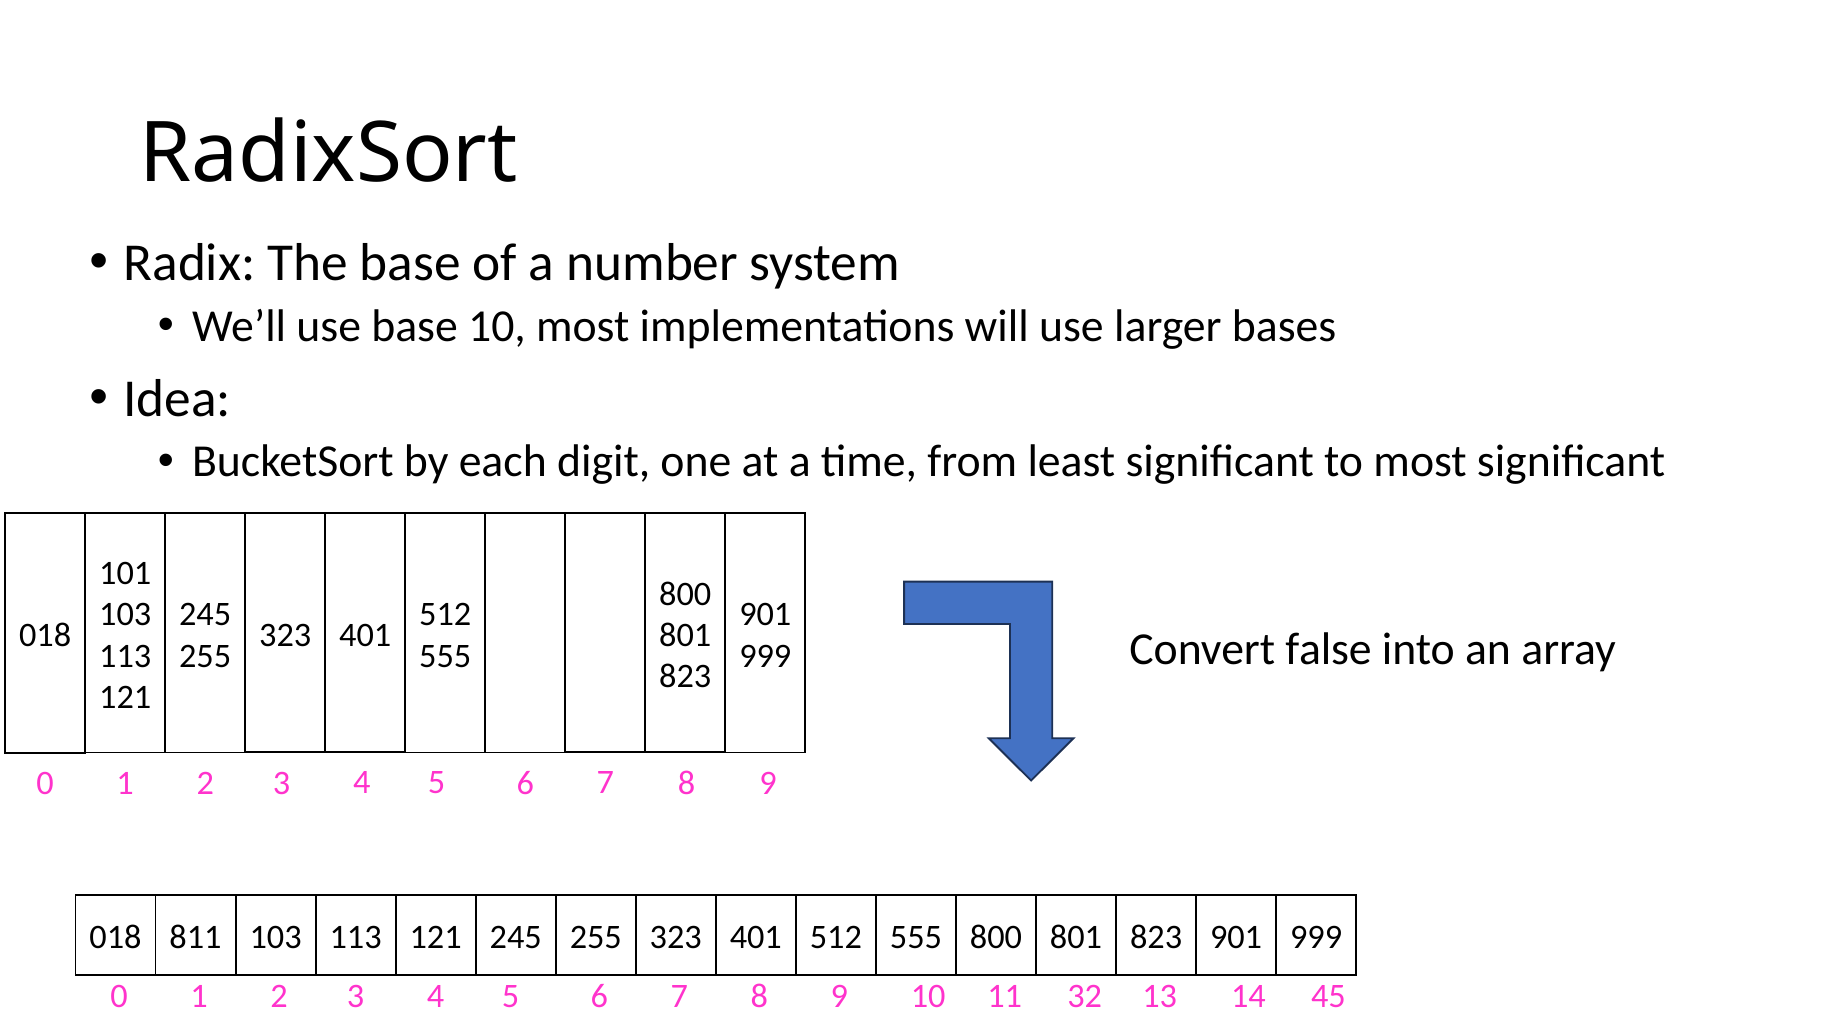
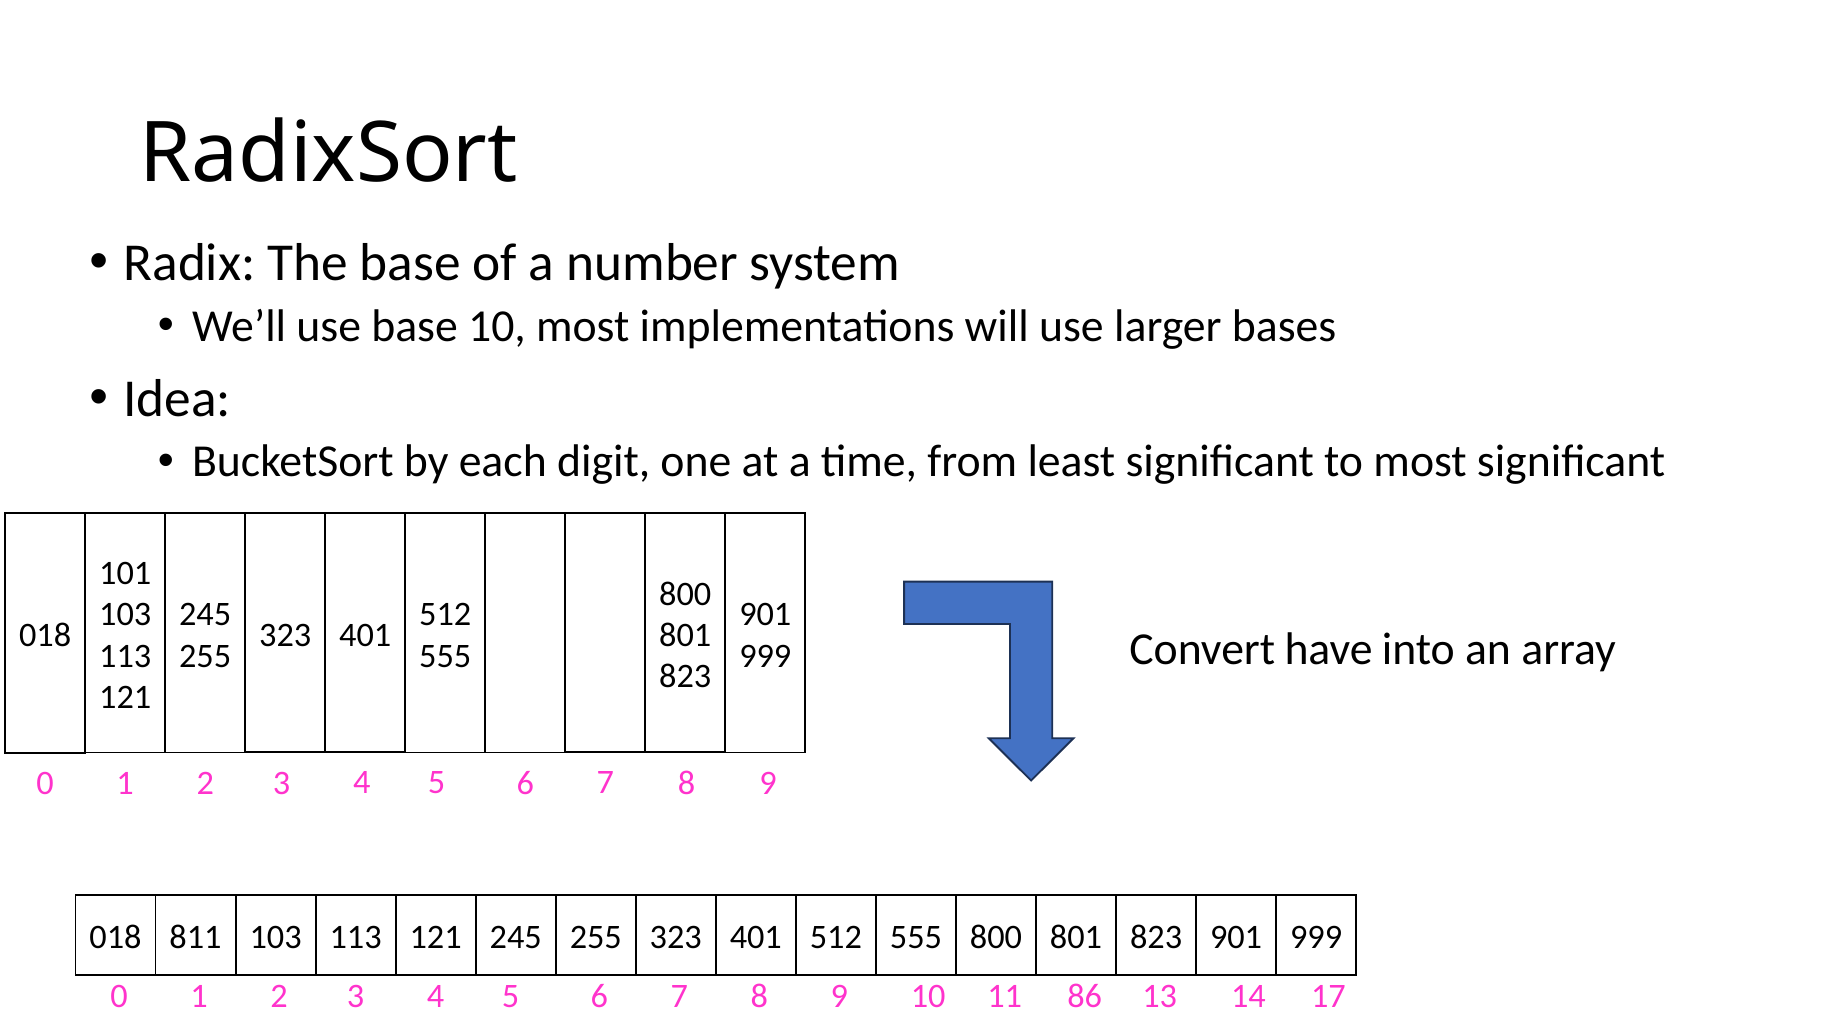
false: false -> have (1329, 649)
32: 32 -> 86 (1085, 996)
45: 45 -> 17 (1328, 996)
